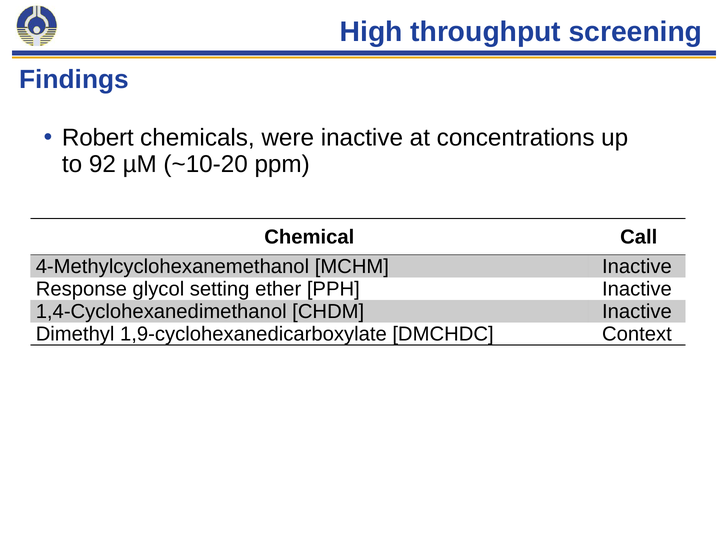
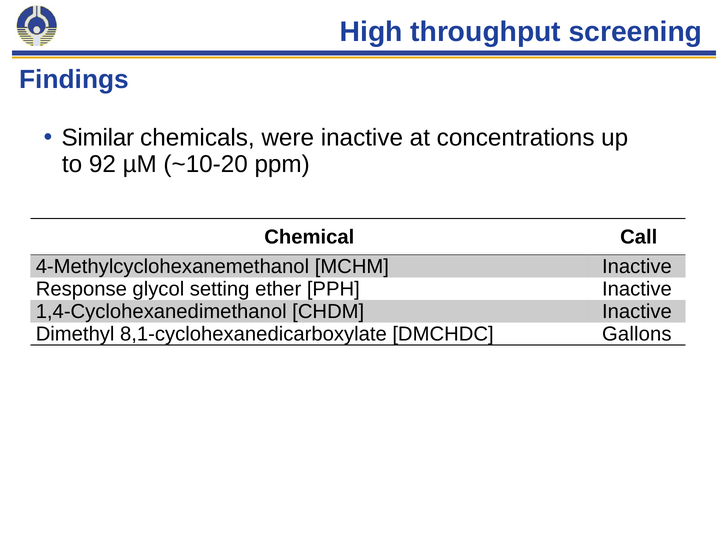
Robert: Robert -> Similar (98, 138)
1,9-cyclohexanedicarboxylate: 1,9-cyclohexanedicarboxylate -> 8,1-cyclohexanedicarboxylate (253, 334)
Context: Context -> Gallons (637, 334)
